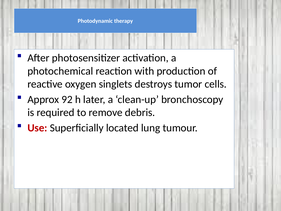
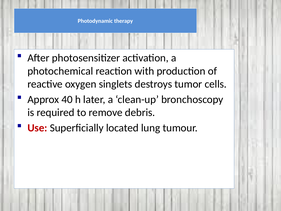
92: 92 -> 40 (67, 99)
